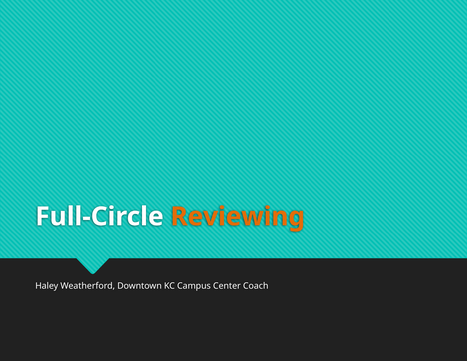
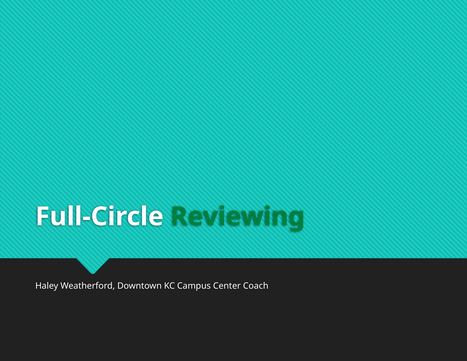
Reviewing colour: orange -> green (238, 217)
